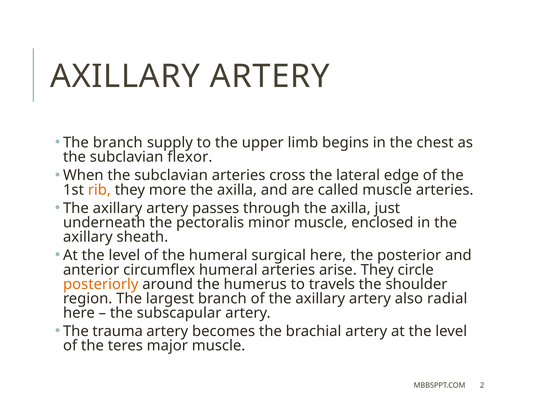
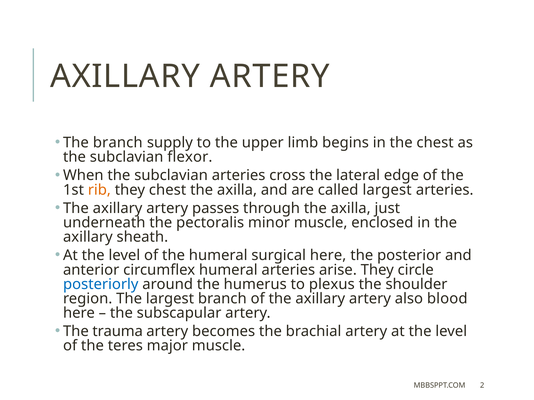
they more: more -> chest (168, 190)
called muscle: muscle -> largest (387, 190)
posteriorly colour: orange -> blue (101, 285)
travels: travels -> plexus (332, 285)
radial: radial -> blood (447, 299)
